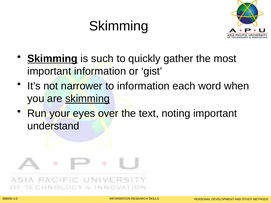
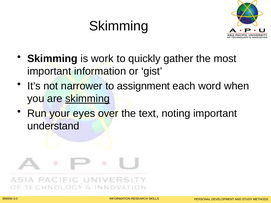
Skimming underline: present -> none (52, 59)
such: such -> work (102, 59)
to information: information -> assignment (143, 86)
